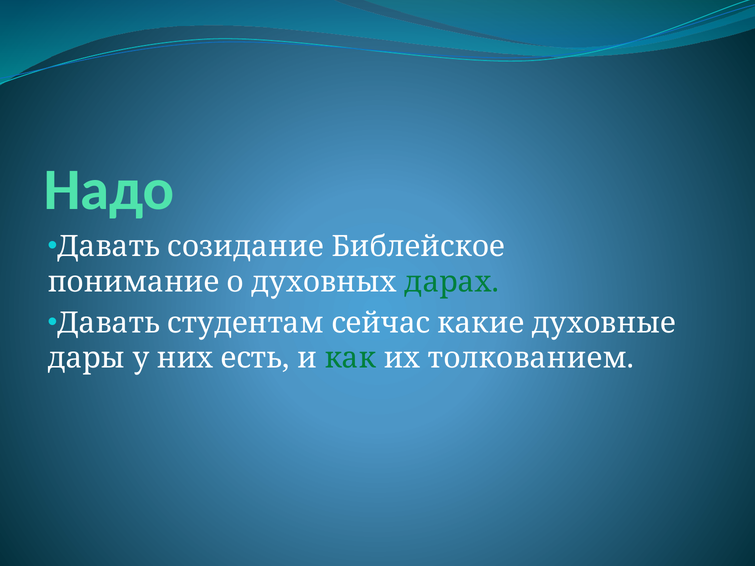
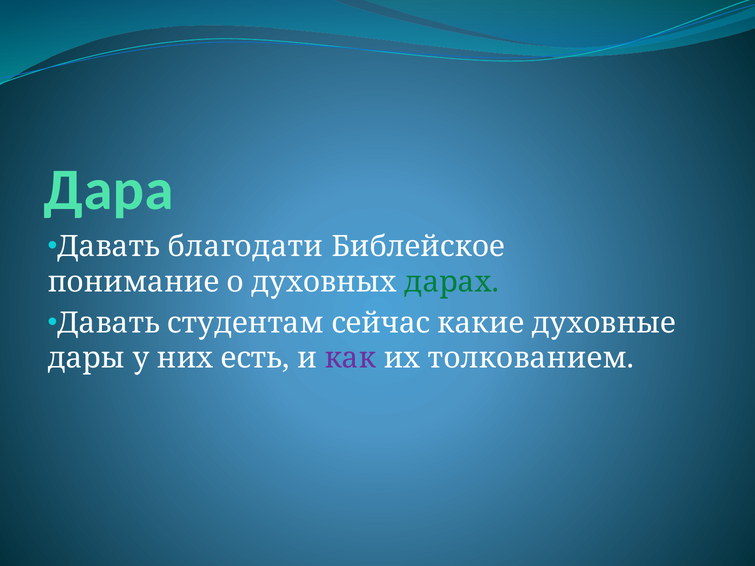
Надо: Надо -> Дара (109, 190)
созидание: созидание -> благодати (246, 247)
как colour: green -> purple (350, 358)
